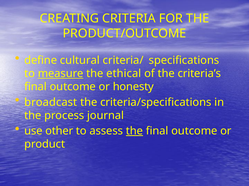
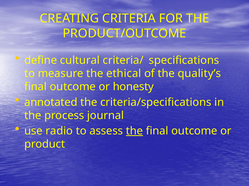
measure underline: present -> none (61, 74)
criteria’s: criteria’s -> quality’s (199, 74)
broadcast: broadcast -> annotated (51, 103)
other: other -> radio (59, 131)
